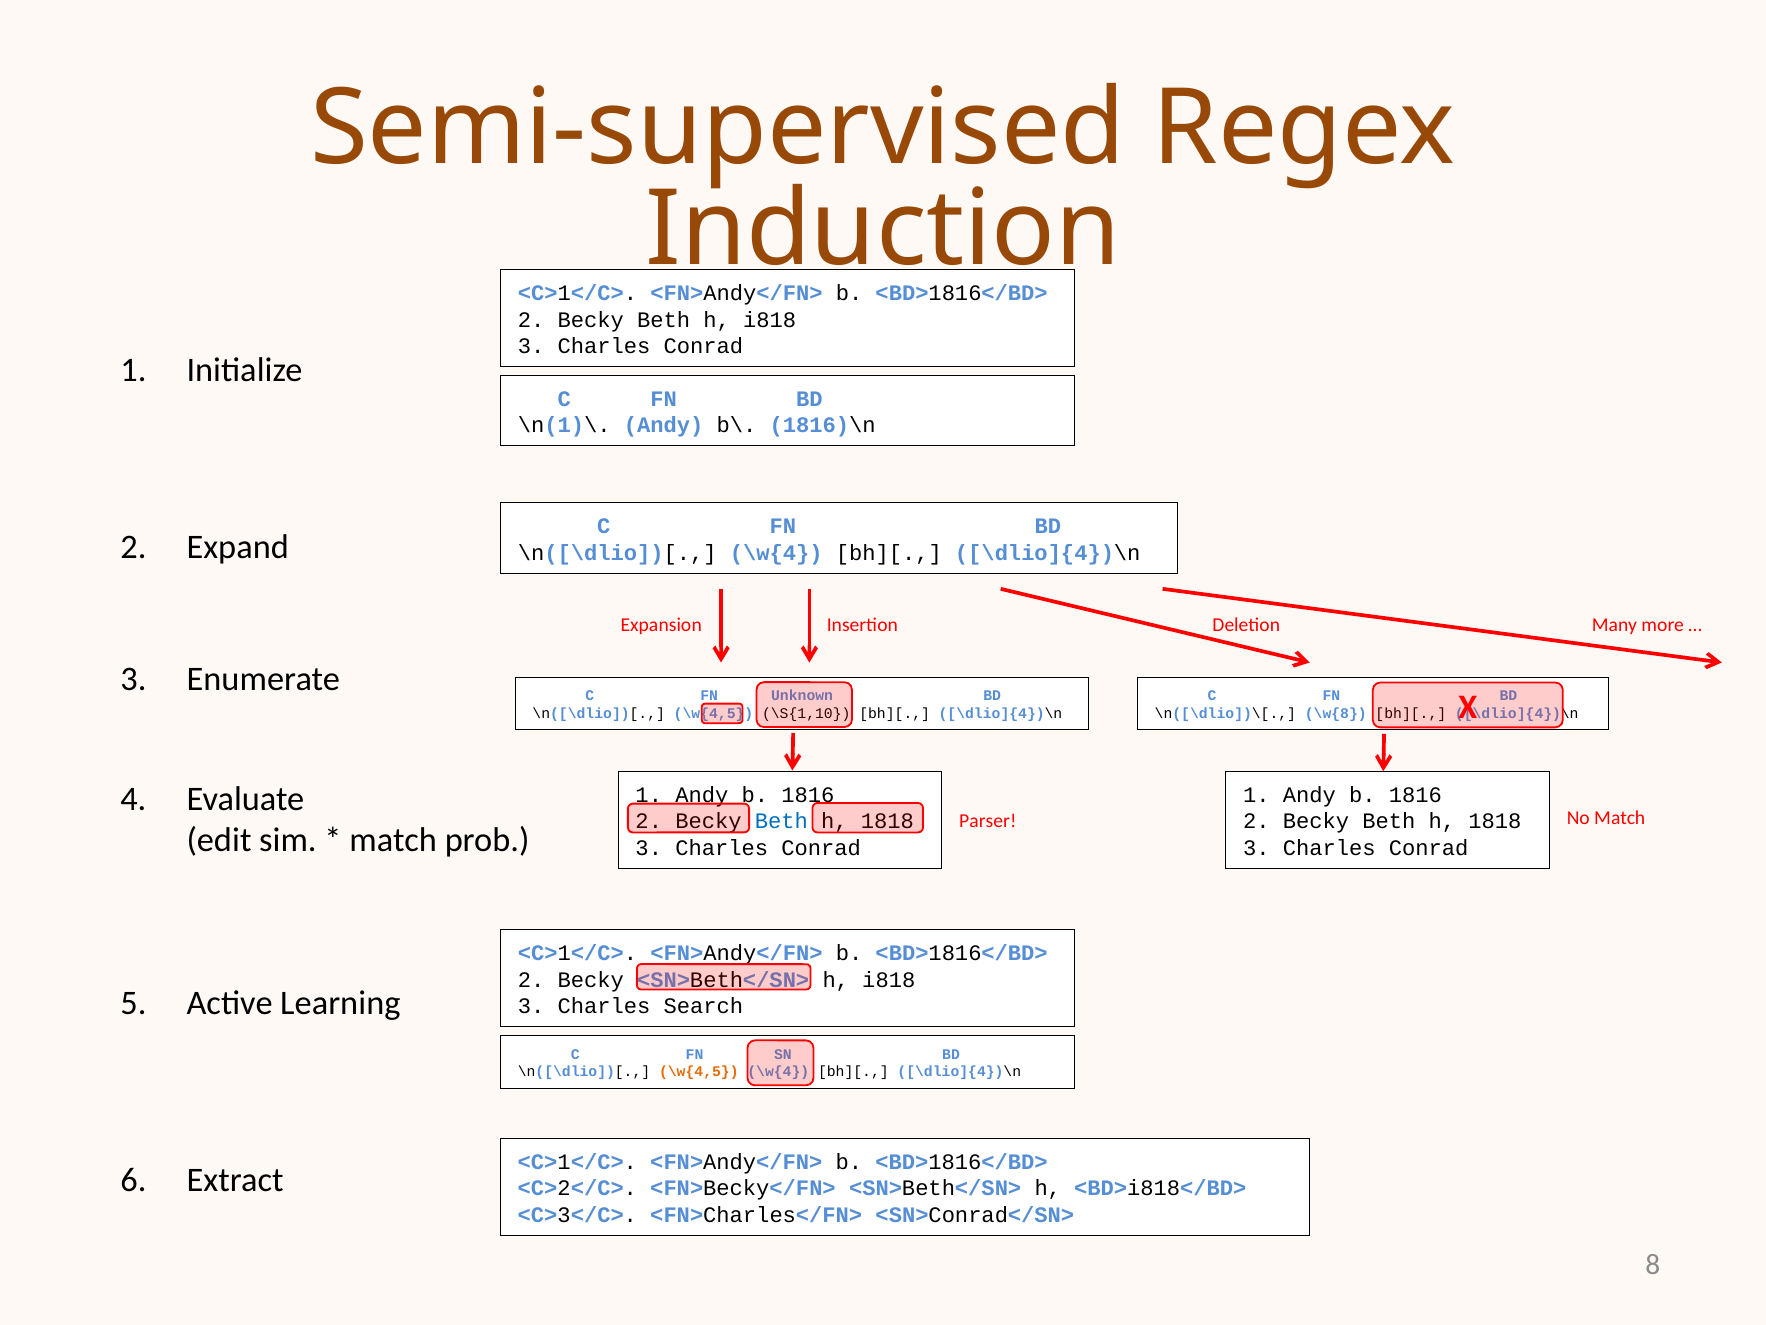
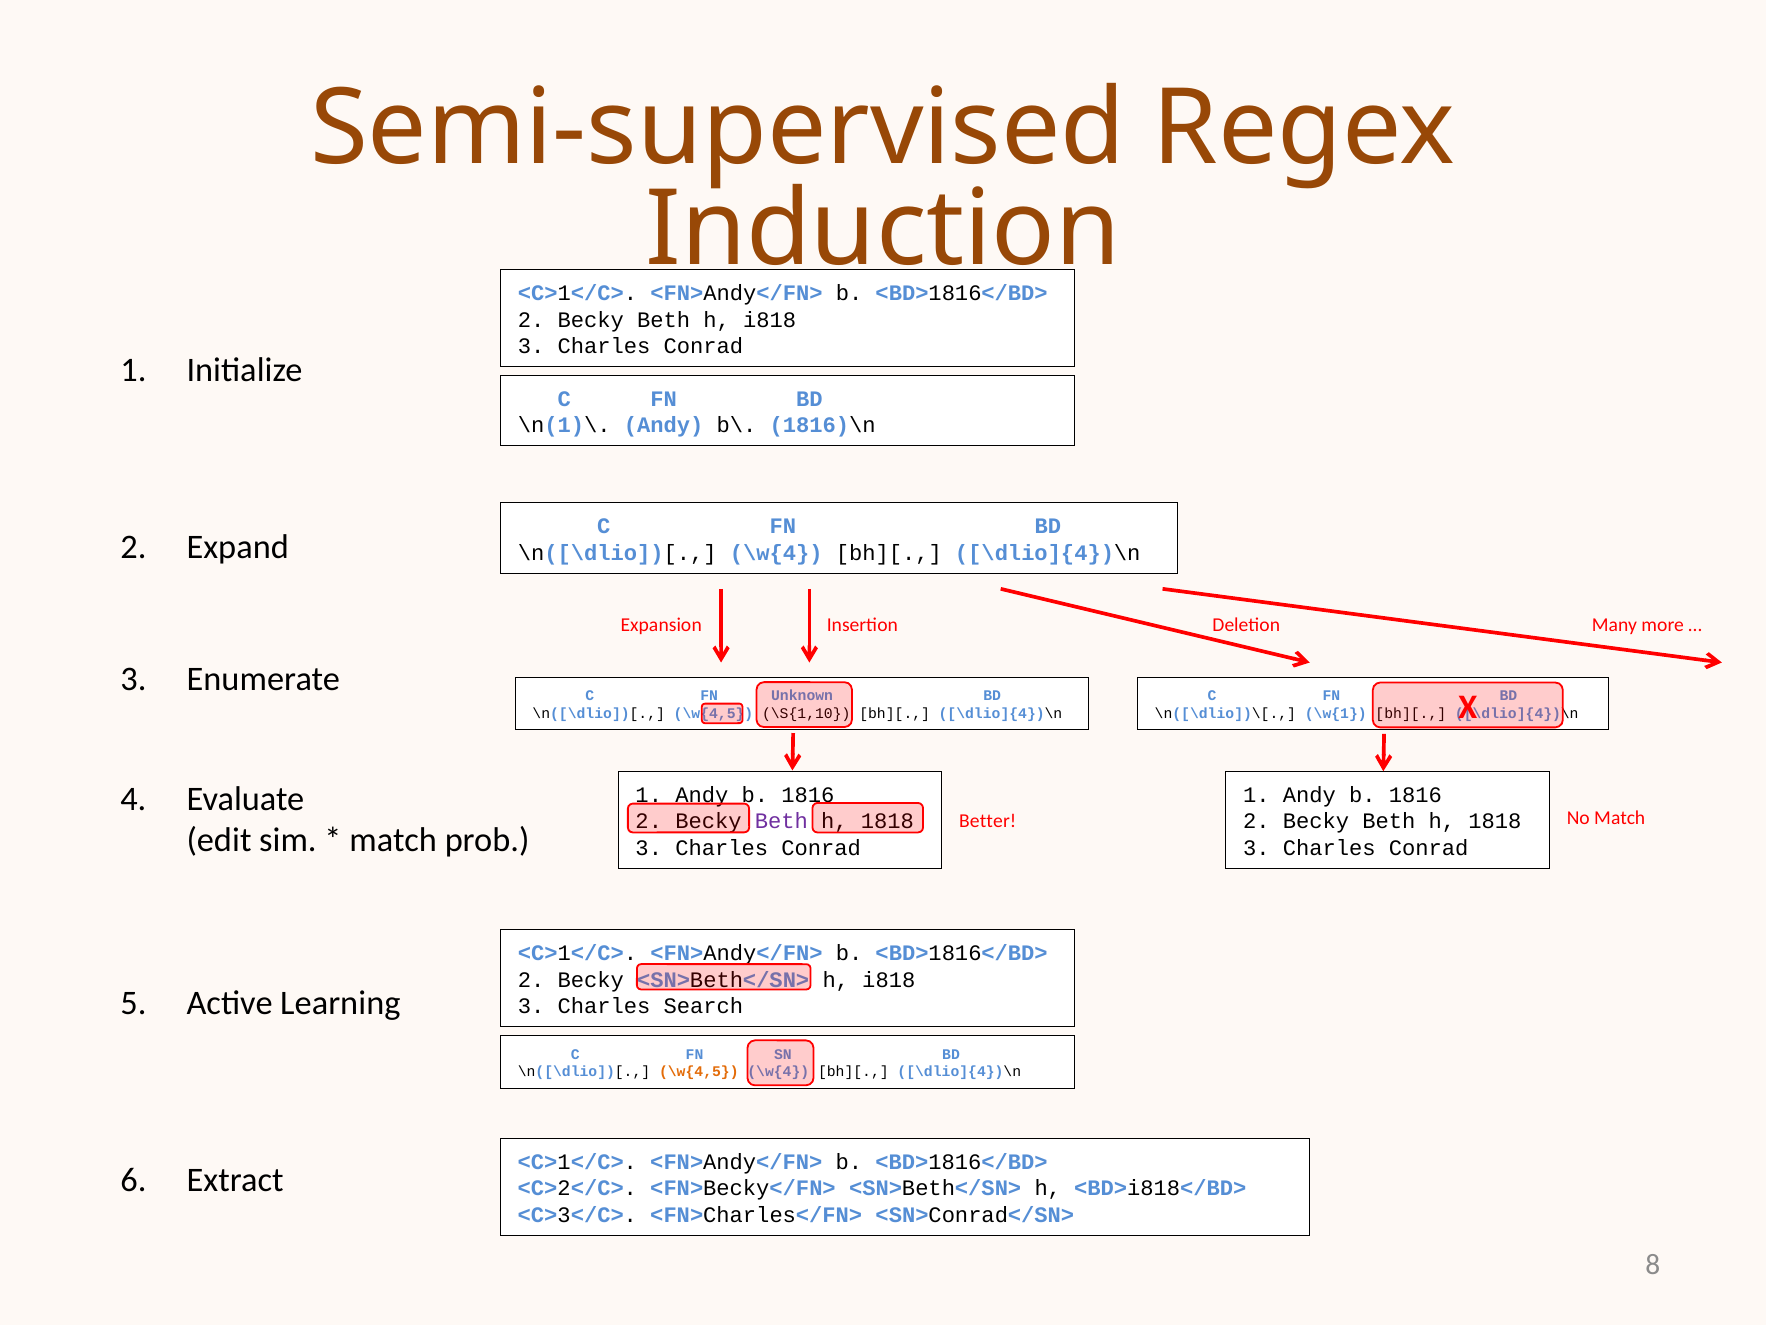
\w{8: \w{8 -> \w{1 (1336, 713)
Parser: Parser -> Better (988, 820)
Beth colour: blue -> purple (781, 821)
